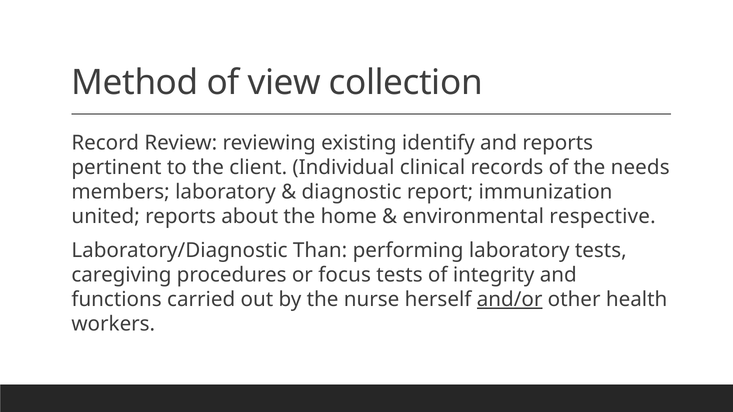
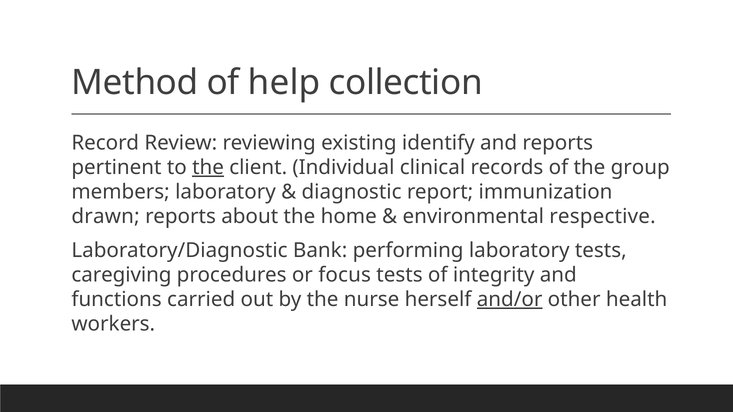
view: view -> help (284, 83)
the underline: none -> present (208, 168)
needs: needs -> group (640, 168)
united: united -> drawn (106, 217)
Than: Than -> Bank (320, 251)
